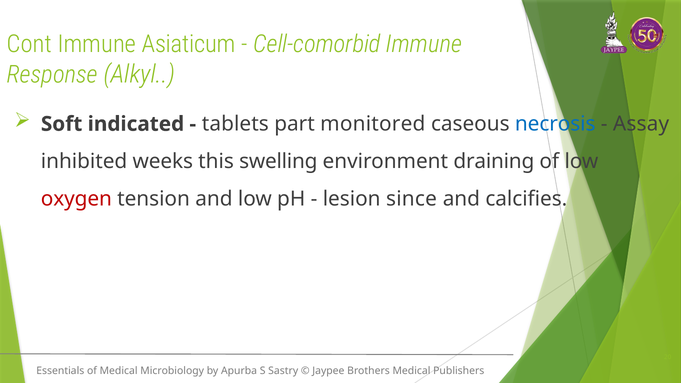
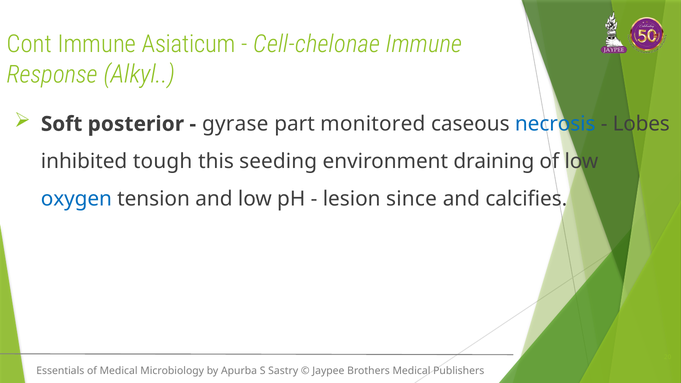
Cell-comorbid: Cell-comorbid -> Cell-chelonae (317, 44)
indicated: indicated -> posterior (136, 124)
tablets: tablets -> gyrase (235, 124)
Assay: Assay -> Lobes (641, 124)
weeks: weeks -> tough (163, 161)
swelling: swelling -> seeding (278, 161)
oxygen colour: red -> blue (76, 199)
